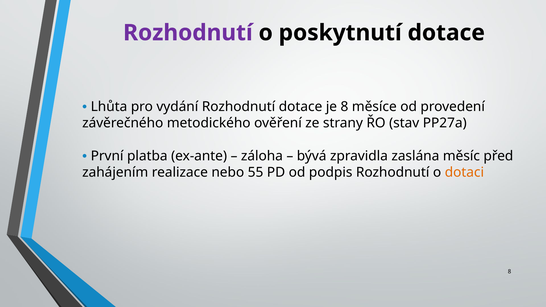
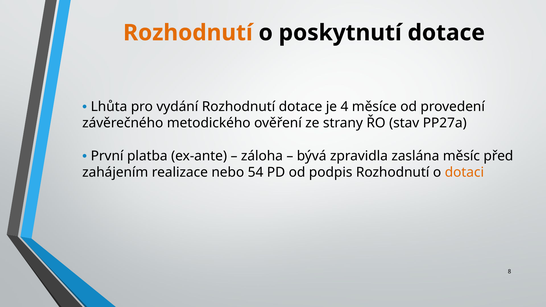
Rozhodnutí colour: purple -> orange (188, 33)
je 8: 8 -> 4 (344, 107)
55: 55 -> 54 (256, 172)
